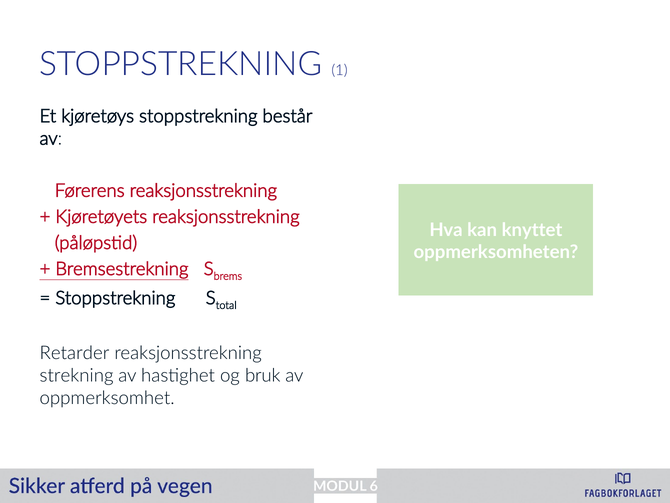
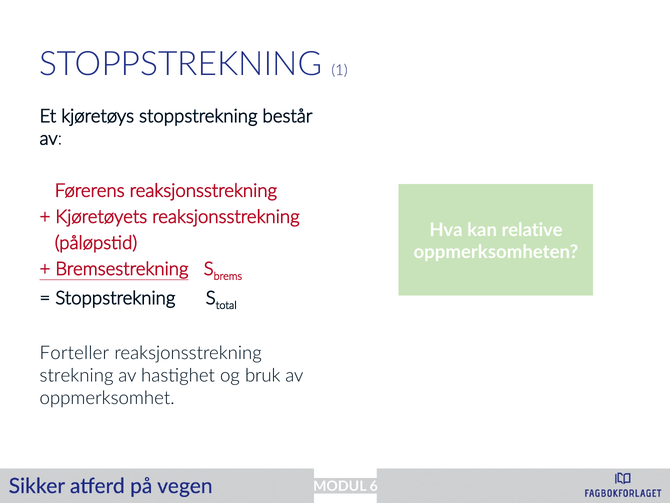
knyttet: knyttet -> relative (532, 230)
Retarder: Retarder -> Forteller (74, 353)
